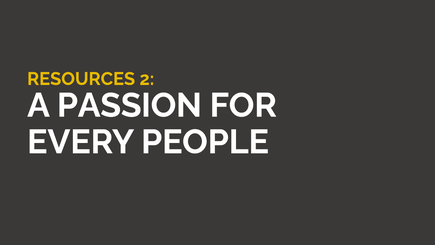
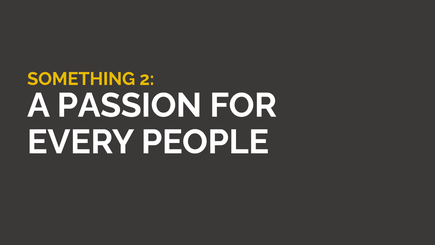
RESOURCES: RESOURCES -> SOMETHING (81, 79)
